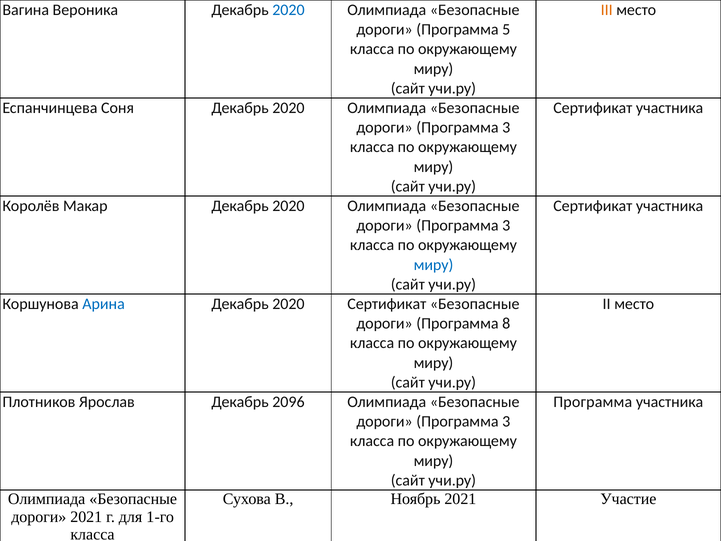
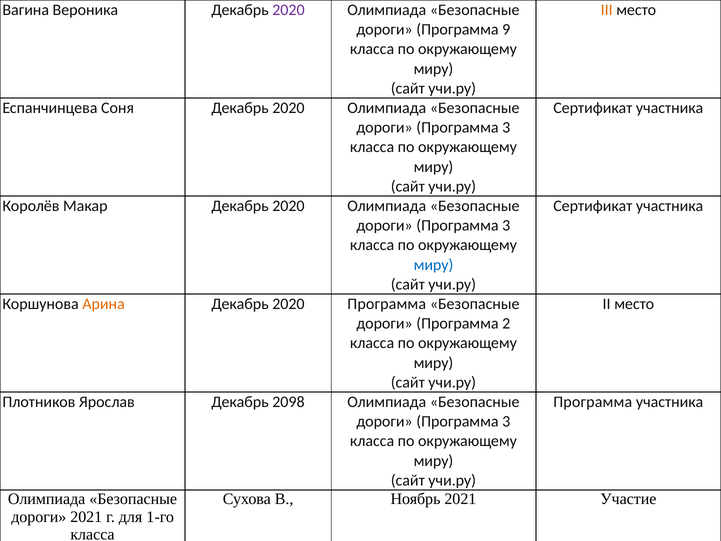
2020 colour: blue -> purple (288, 10)
5: 5 -> 9 (506, 30)
Арина colour: blue -> orange (104, 304)
2020 Сертификат: Сертификат -> Программа (387, 304)
8: 8 -> 2 (506, 323)
2096: 2096 -> 2098 (288, 402)
